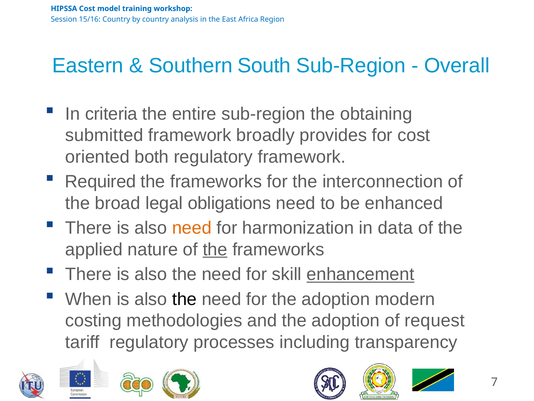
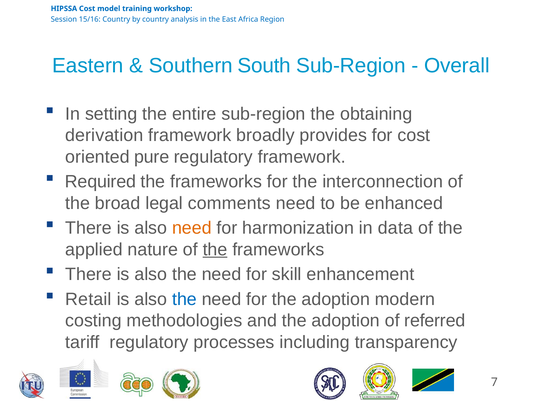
criteria: criteria -> setting (111, 114)
submitted: submitted -> derivation (104, 135)
both: both -> pure (152, 157)
obligations: obligations -> comments (229, 203)
enhancement underline: present -> none (360, 274)
When: When -> Retail (88, 299)
the colour: black -> blue (184, 299)
request: request -> referred (435, 320)
